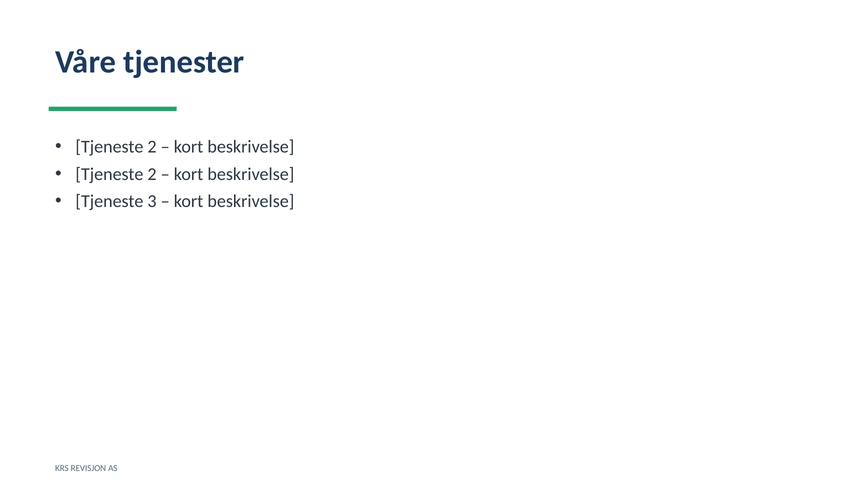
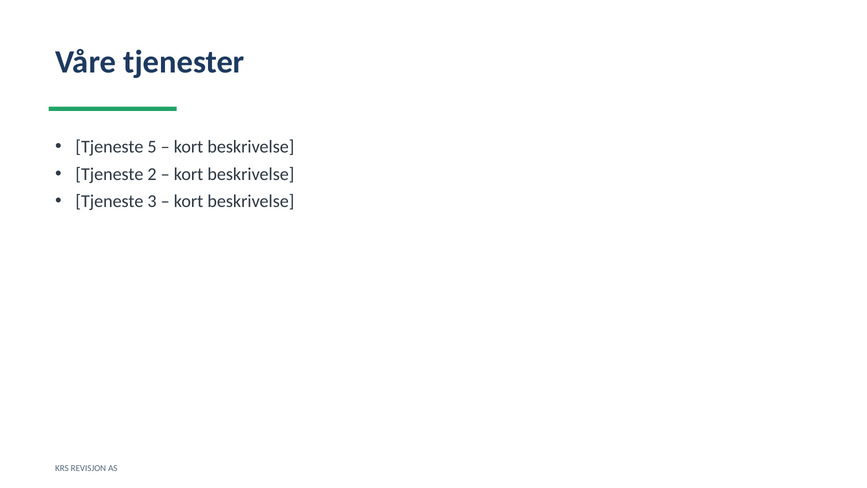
2: 2 -> 5 (152, 147)
